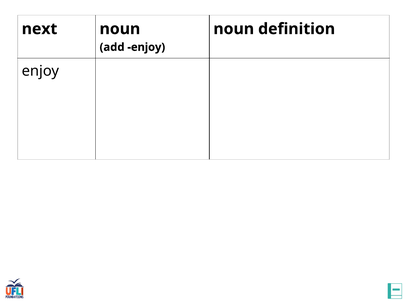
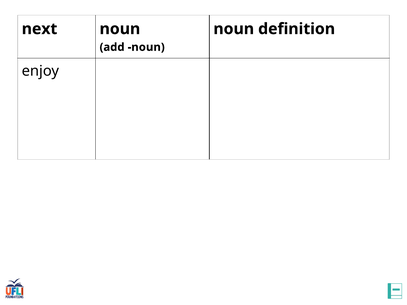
add enjoy: enjoy -> noun (146, 47)
